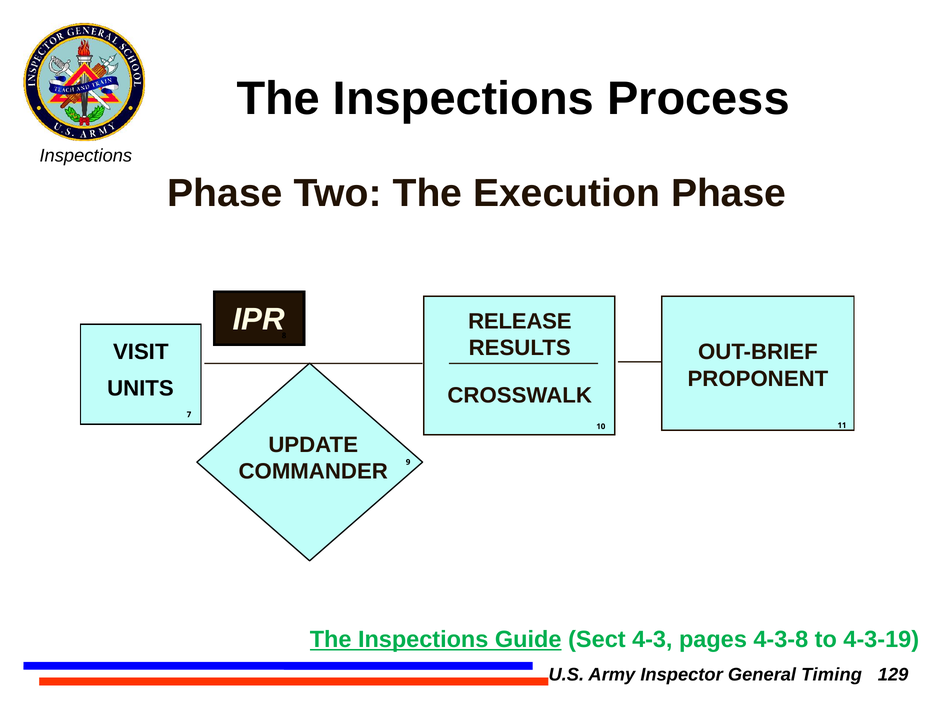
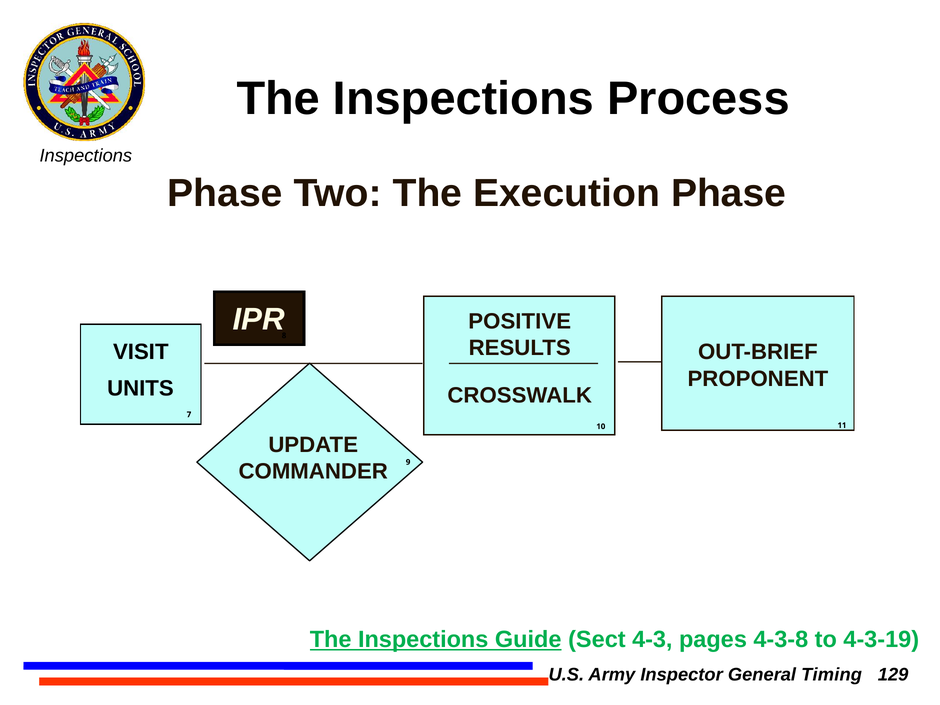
RELEASE: RELEASE -> POSITIVE (520, 321)
